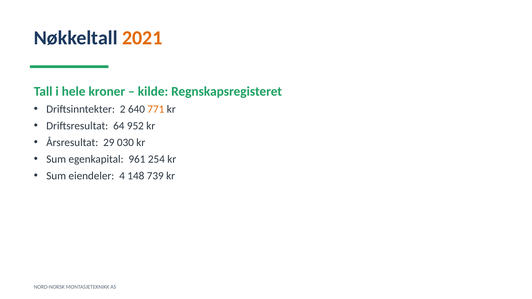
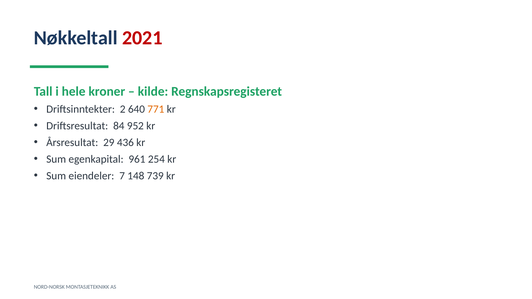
2021 colour: orange -> red (142, 38)
64: 64 -> 84 (119, 126)
030: 030 -> 436 (125, 143)
4: 4 -> 7 (122, 176)
